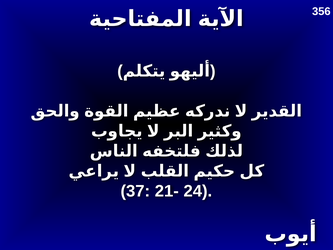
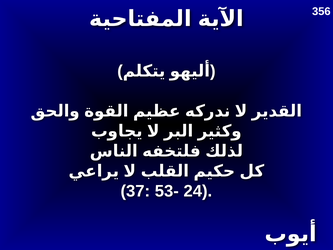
21-: 21- -> 53- (167, 191)
